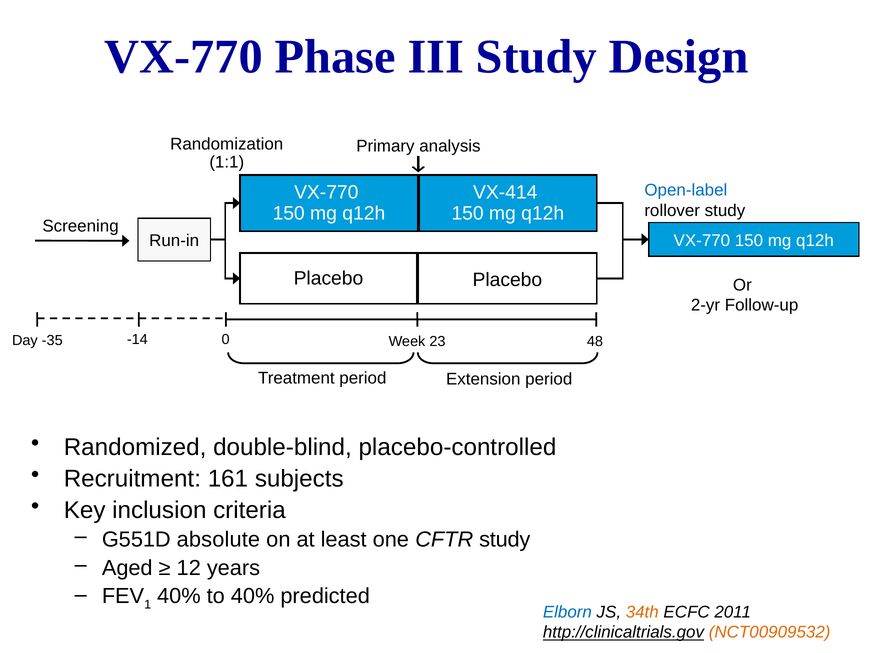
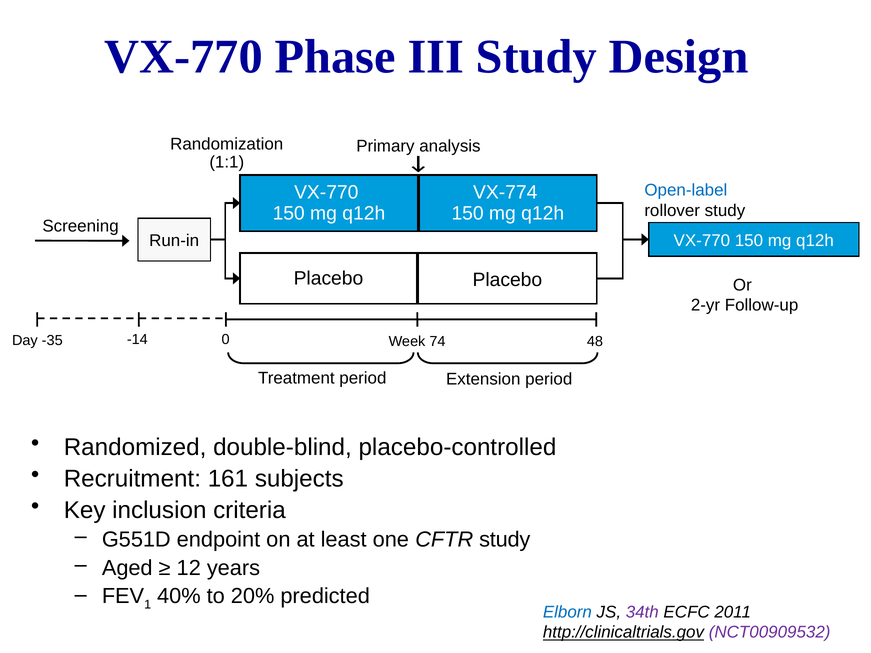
VX-414: VX-414 -> VX-774 (505, 193)
23: 23 -> 74 (437, 342)
absolute: absolute -> endpoint (218, 540)
to 40%: 40% -> 20% (253, 597)
34th colour: orange -> purple (642, 612)
NCT00909532 colour: orange -> purple (770, 633)
